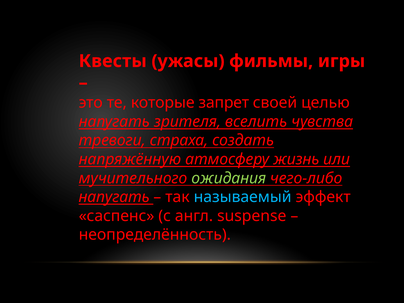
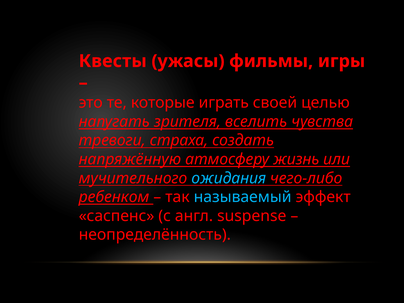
запрет: запрет -> играть (224, 103)
ожидания colour: light green -> light blue (229, 178)
напугать: напугать -> ребенком (114, 197)
